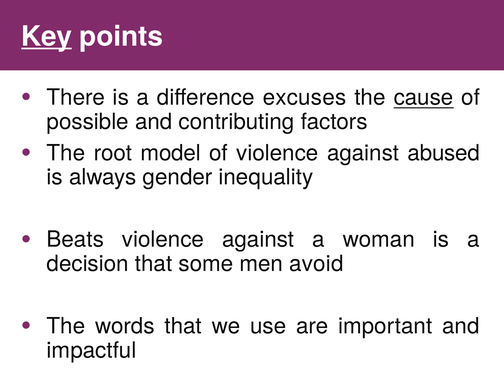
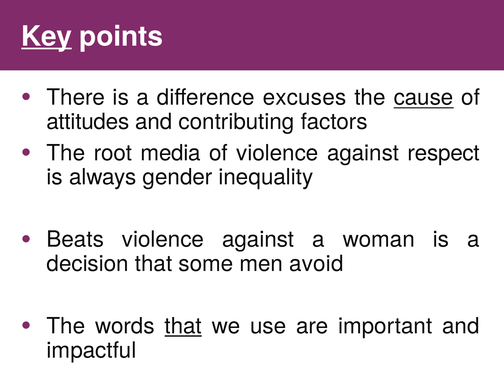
possible: possible -> attitudes (88, 122)
model: model -> media (171, 153)
abused: abused -> respect (444, 153)
that underline: none -> present (183, 326)
